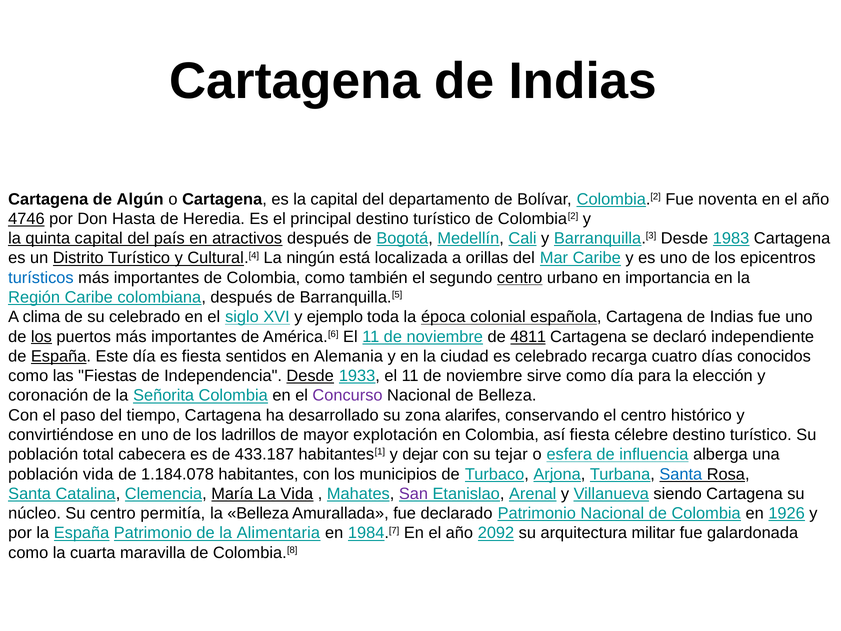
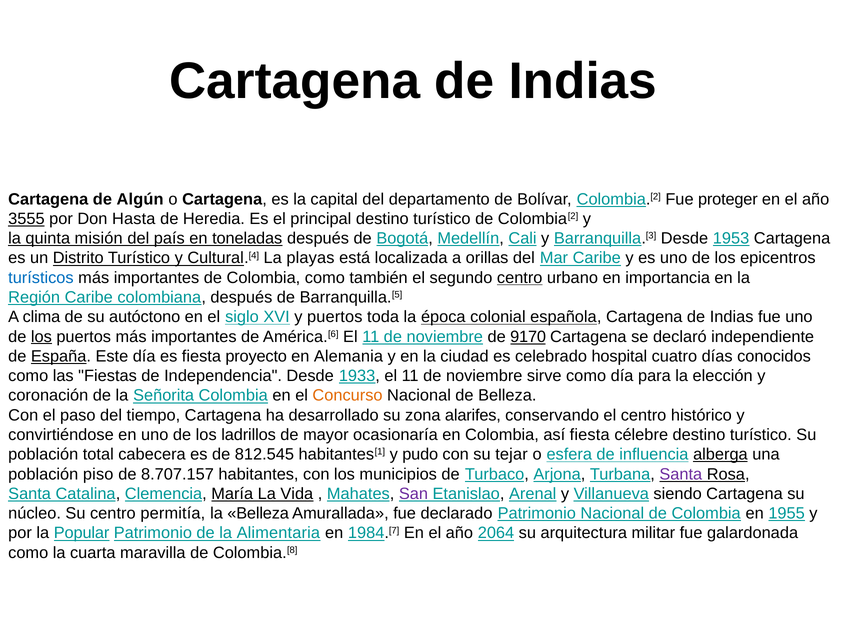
noventa: noventa -> proteger (728, 199)
4746: 4746 -> 3555 (26, 219)
quinta capital: capital -> misión (99, 238)
atractivos: atractivos -> toneladas (247, 238)
1983: 1983 -> 1953 (731, 238)
ningún: ningún -> playas (310, 258)
su celebrado: celebrado -> autóctono (145, 317)
y ejemplo: ejemplo -> puertos (335, 317)
4811: 4811 -> 9170 (528, 336)
sentidos: sentidos -> proyecto (256, 356)
recarga: recarga -> hospital (619, 356)
Desde underline: present -> none (310, 376)
Concurso colour: purple -> orange (348, 395)
explotación: explotación -> ocasionaría (395, 435)
433.187: 433.187 -> 812.545 (264, 454)
dejar: dejar -> pudo (420, 454)
alberga underline: none -> present (720, 454)
población vida: vida -> piso (98, 474)
1.184.078: 1.184.078 -> 8.707.157 (177, 474)
Santa colour: blue -> purple (681, 474)
1926: 1926 -> 1955 (787, 513)
la España: España -> Popular (82, 533)
2092: 2092 -> 2064 (496, 533)
